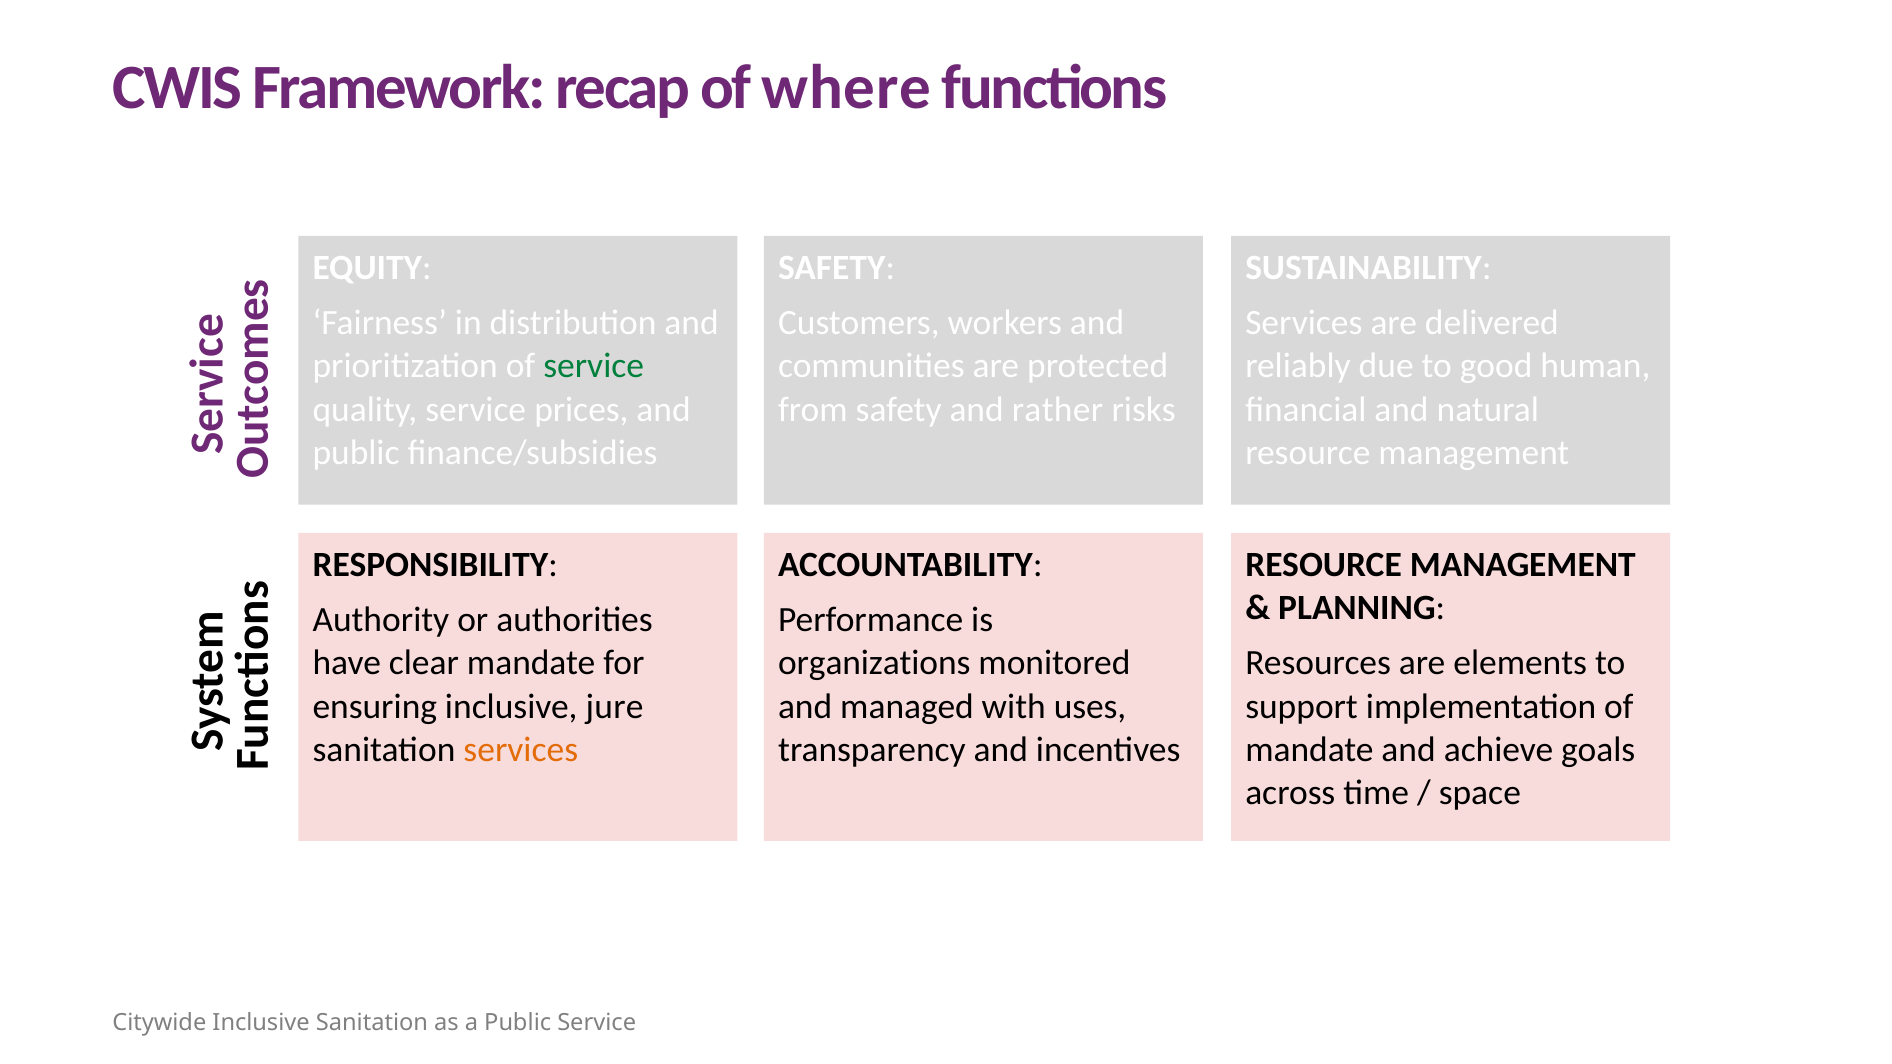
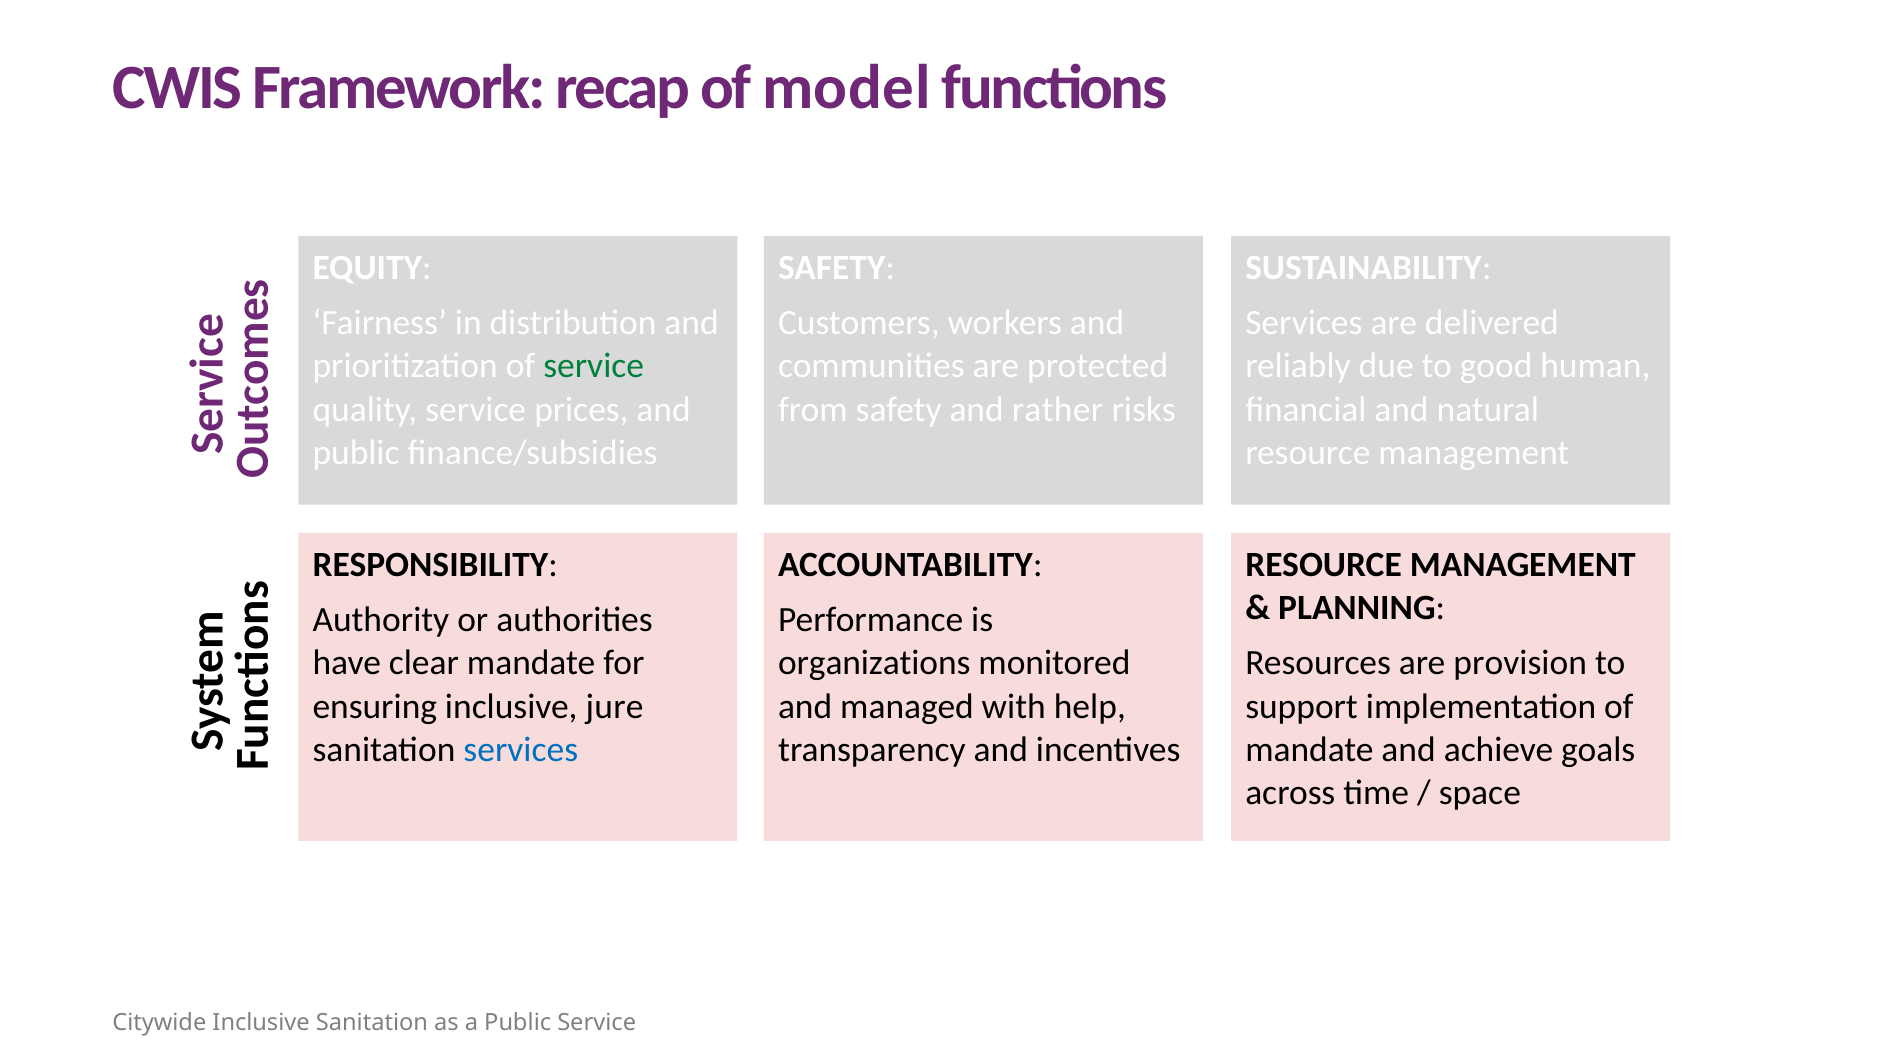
where: where -> model (846, 88)
elements: elements -> provision (1520, 663)
uses: uses -> help (1090, 707)
services colour: orange -> blue (521, 750)
